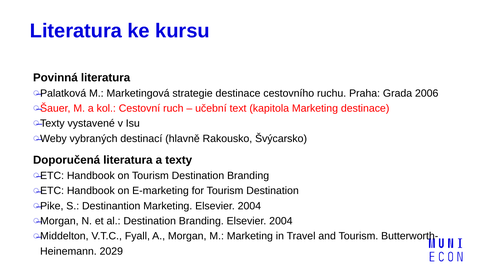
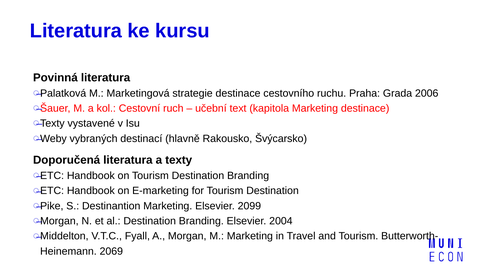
Marketing Elsevier 2004: 2004 -> 2099 (249, 206)
2029: 2029 -> 2069 (111, 251)
